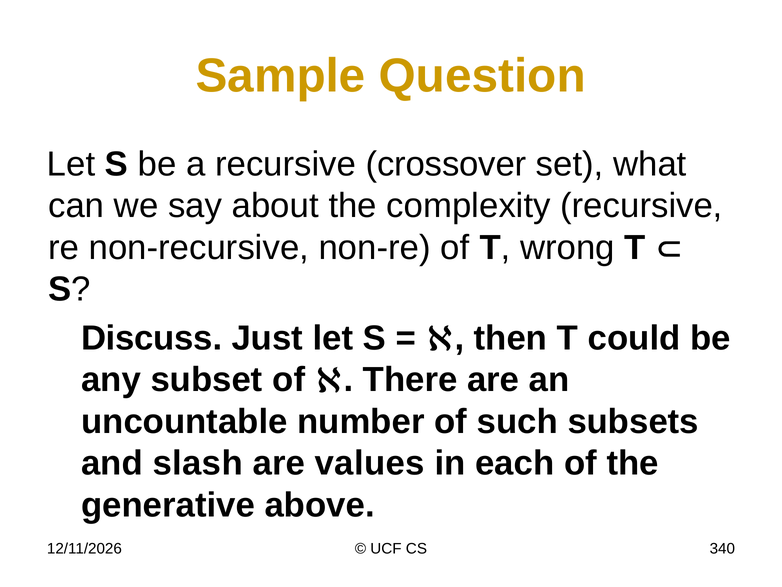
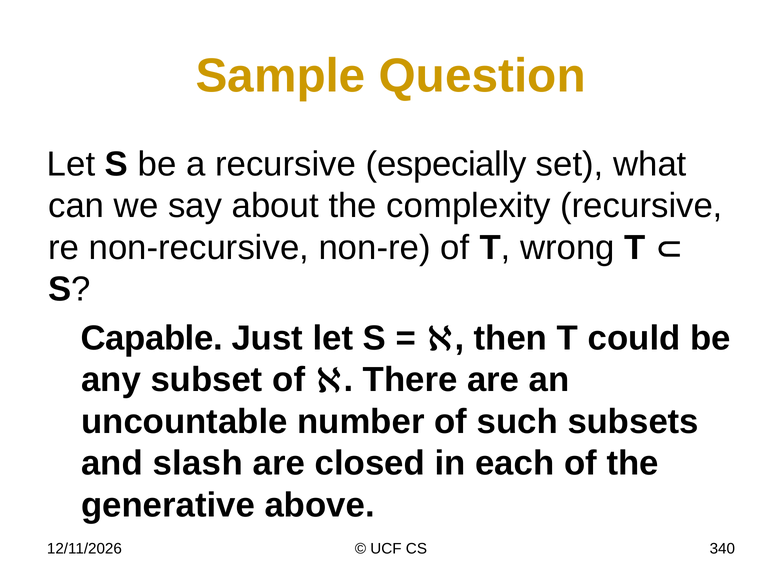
crossover: crossover -> especially (446, 164)
Discuss: Discuss -> Capable (152, 338)
values: values -> closed (370, 463)
